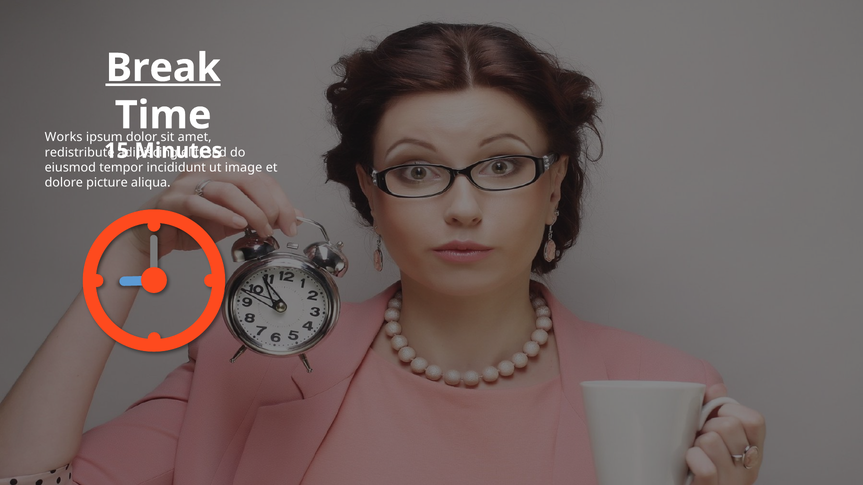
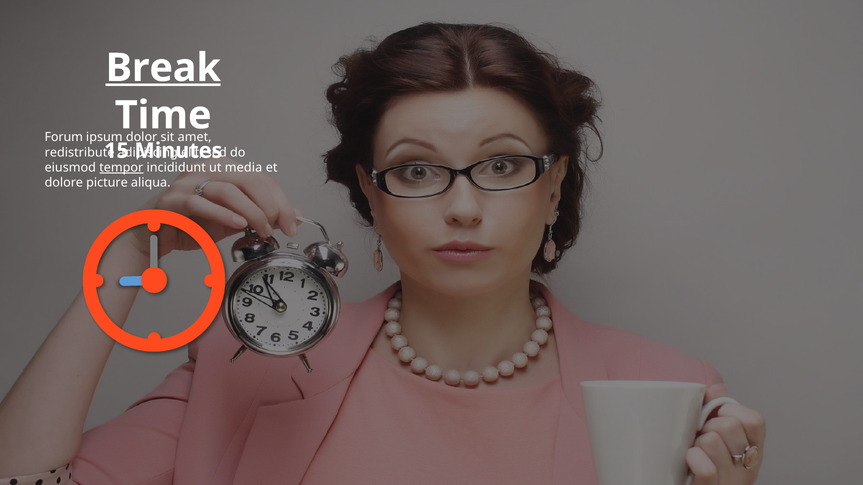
Works: Works -> Forum (64, 137)
tempor underline: none -> present (121, 168)
image: image -> media (244, 168)
